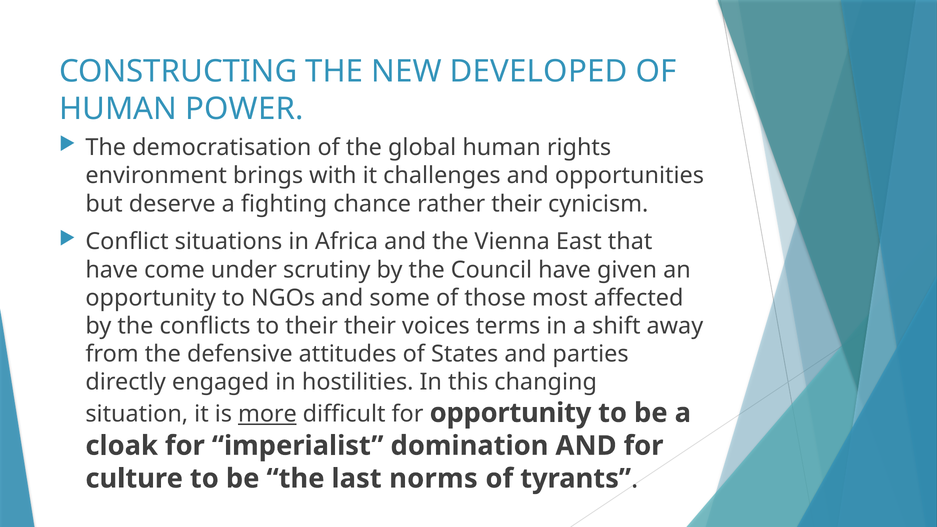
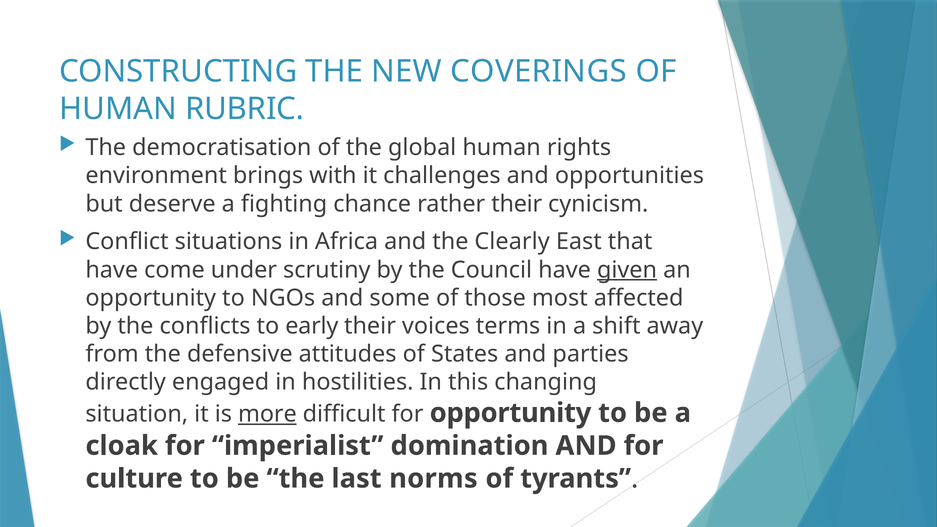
DEVELOPED: DEVELOPED -> COVERINGS (539, 71)
POWER: POWER -> RUBRIC (245, 109)
Vienna: Vienna -> Clearly (512, 242)
given underline: none -> present (627, 270)
to their: their -> early (312, 326)
